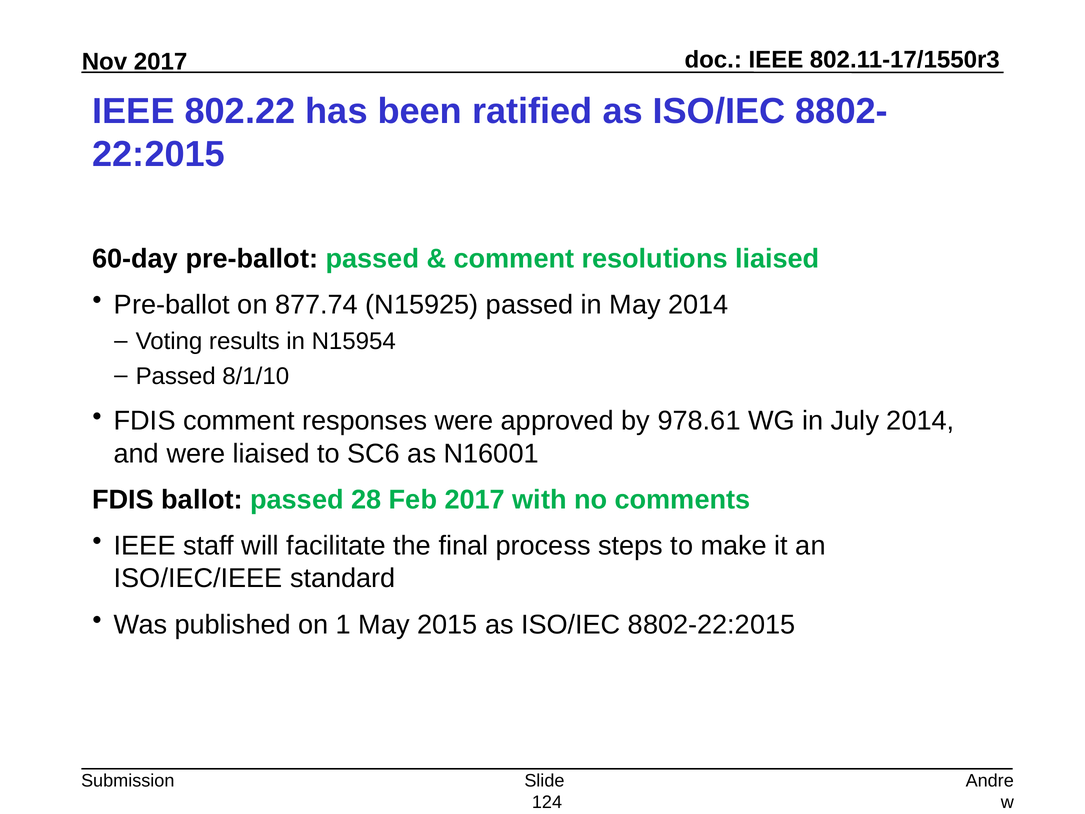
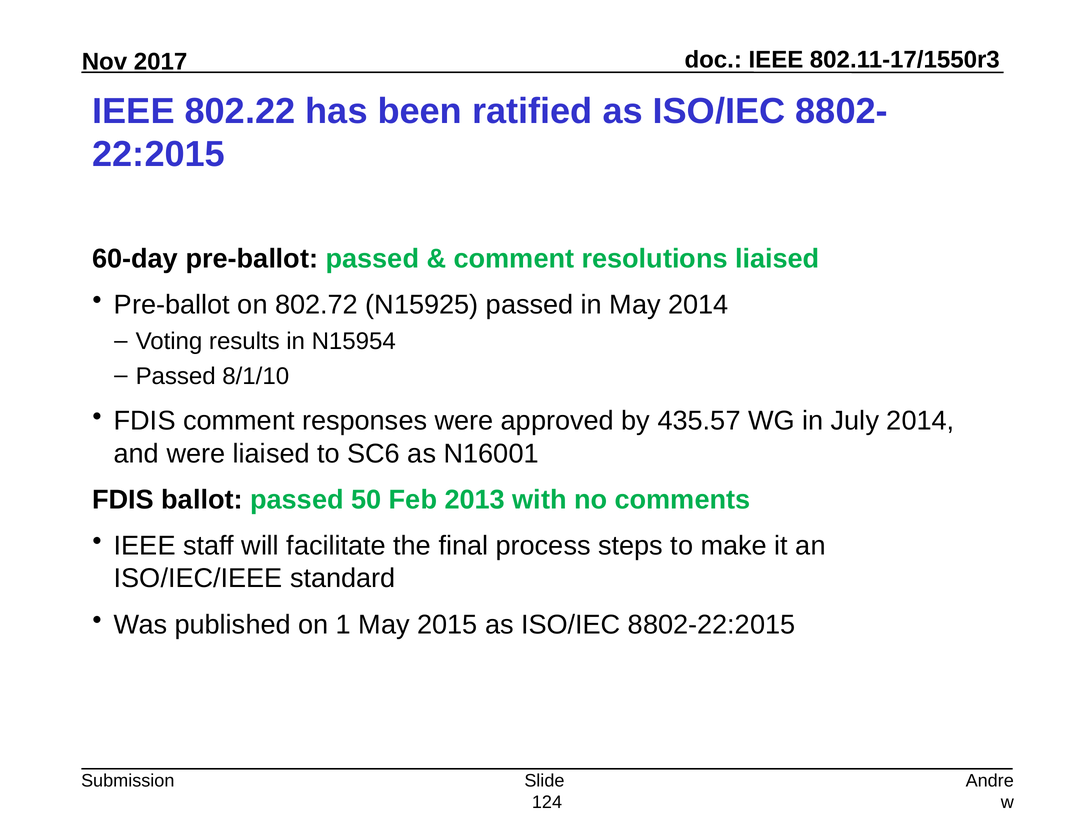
877.74: 877.74 -> 802.72 (317, 305)
978.61: 978.61 -> 435.57 (699, 421)
28: 28 -> 50 (366, 500)
Feb 2017: 2017 -> 2013 (475, 500)
